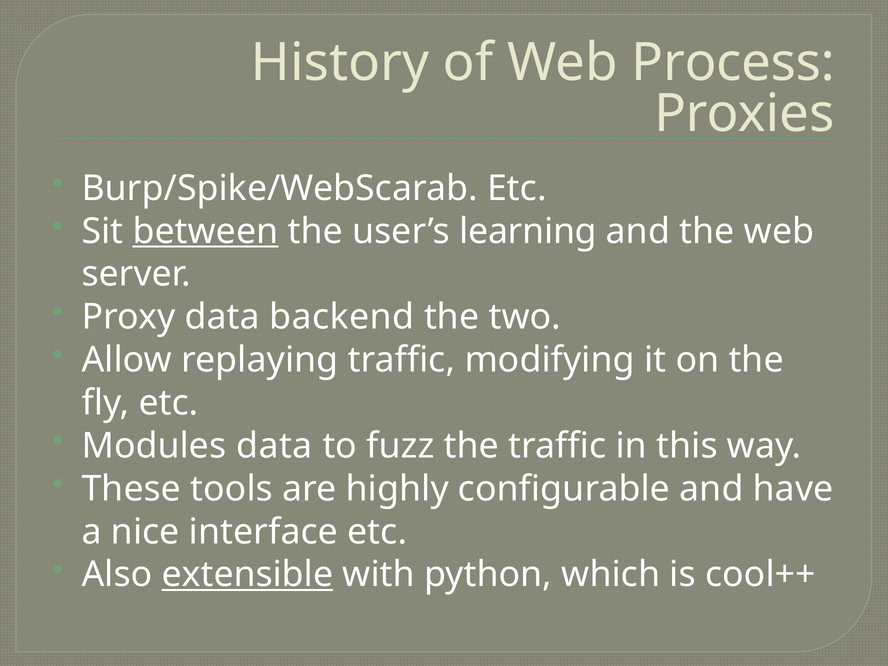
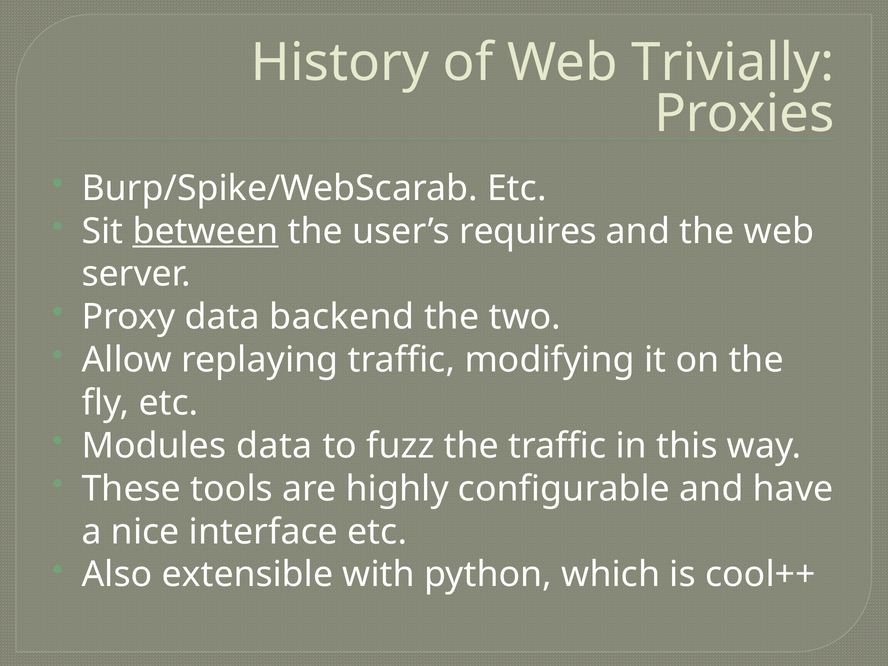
Process: Process -> Trivially (733, 63)
learning: learning -> requires (528, 231)
extensible underline: present -> none (247, 575)
